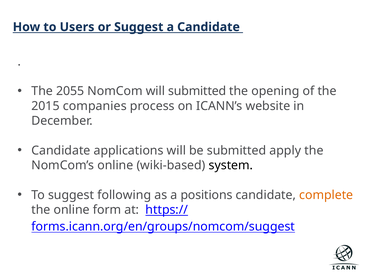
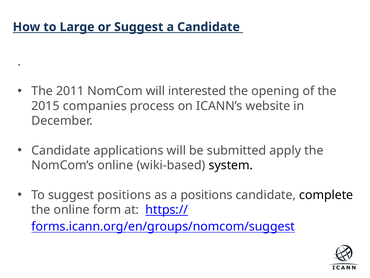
Users: Users -> Large (77, 27)
2055: 2055 -> 2011 (70, 91)
will submitted: submitted -> interested (197, 91)
suggest following: following -> positions (124, 195)
complete colour: orange -> black (326, 195)
